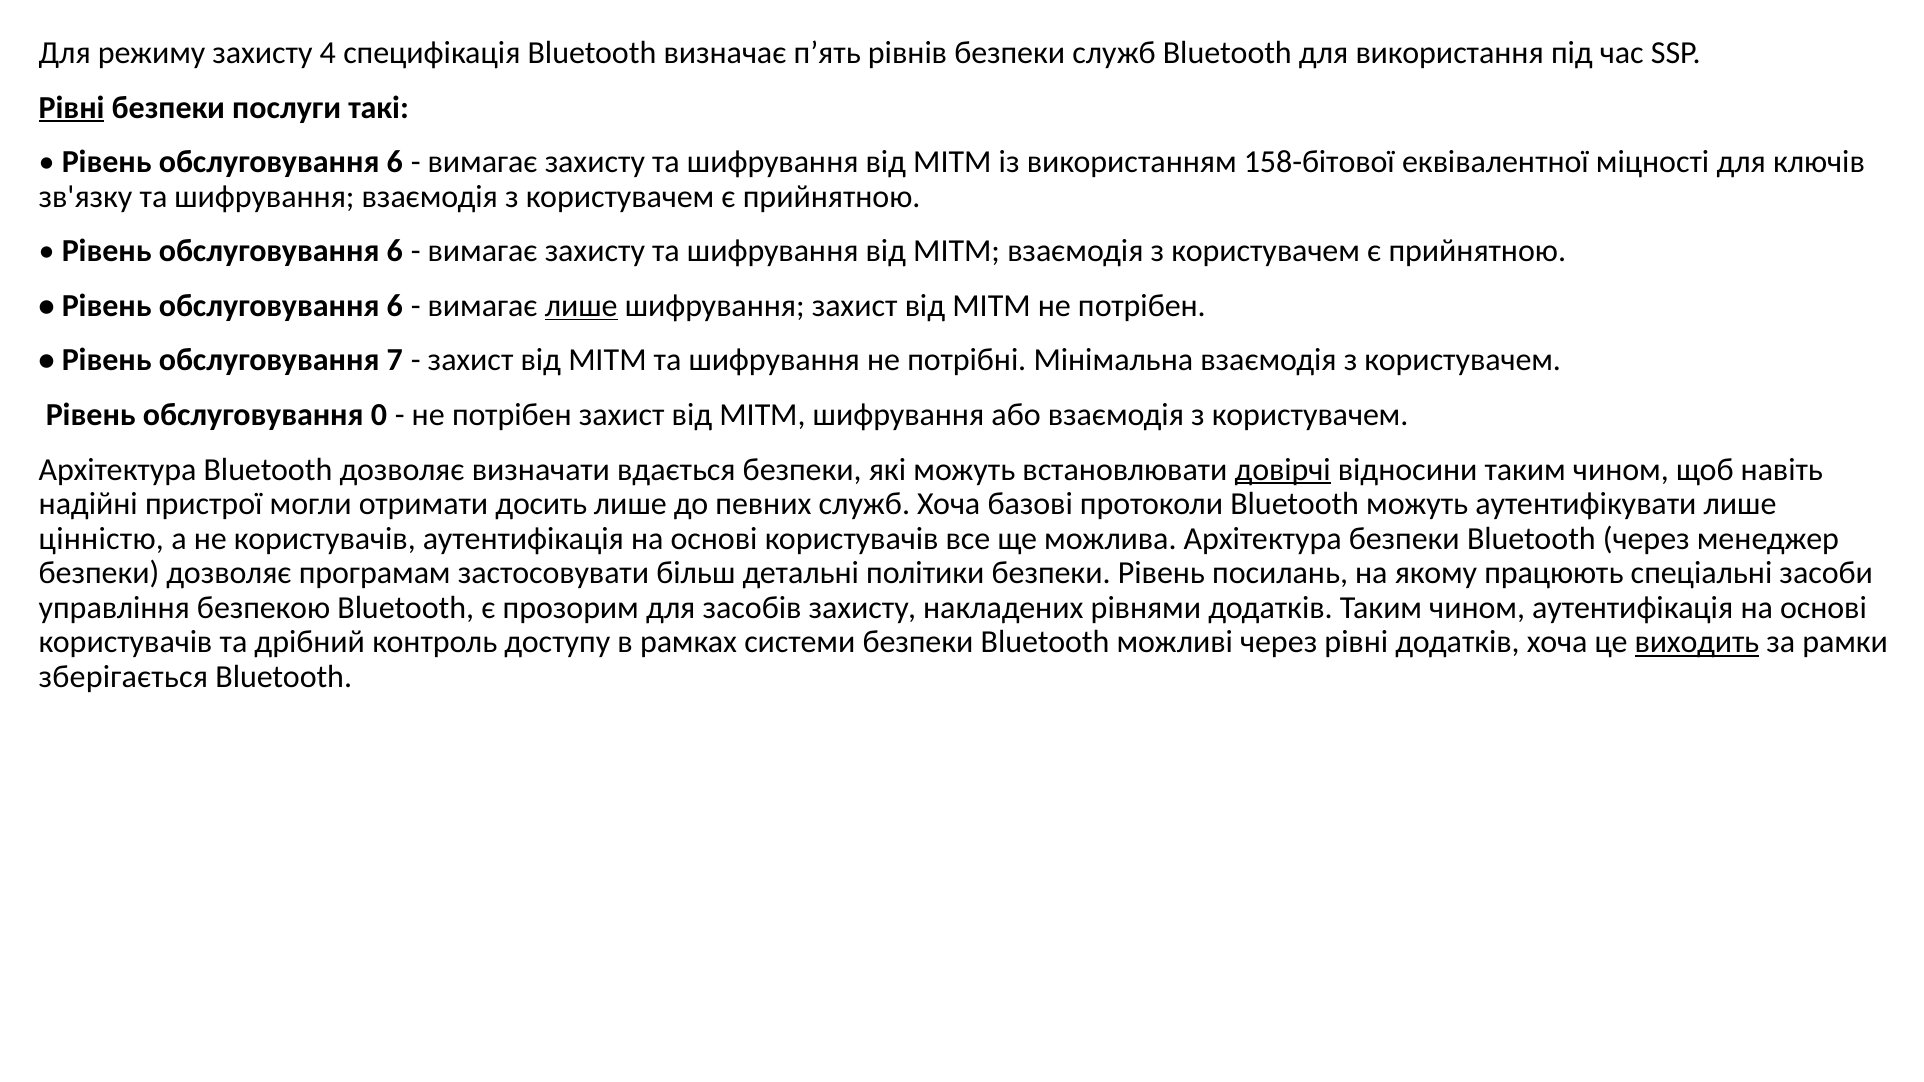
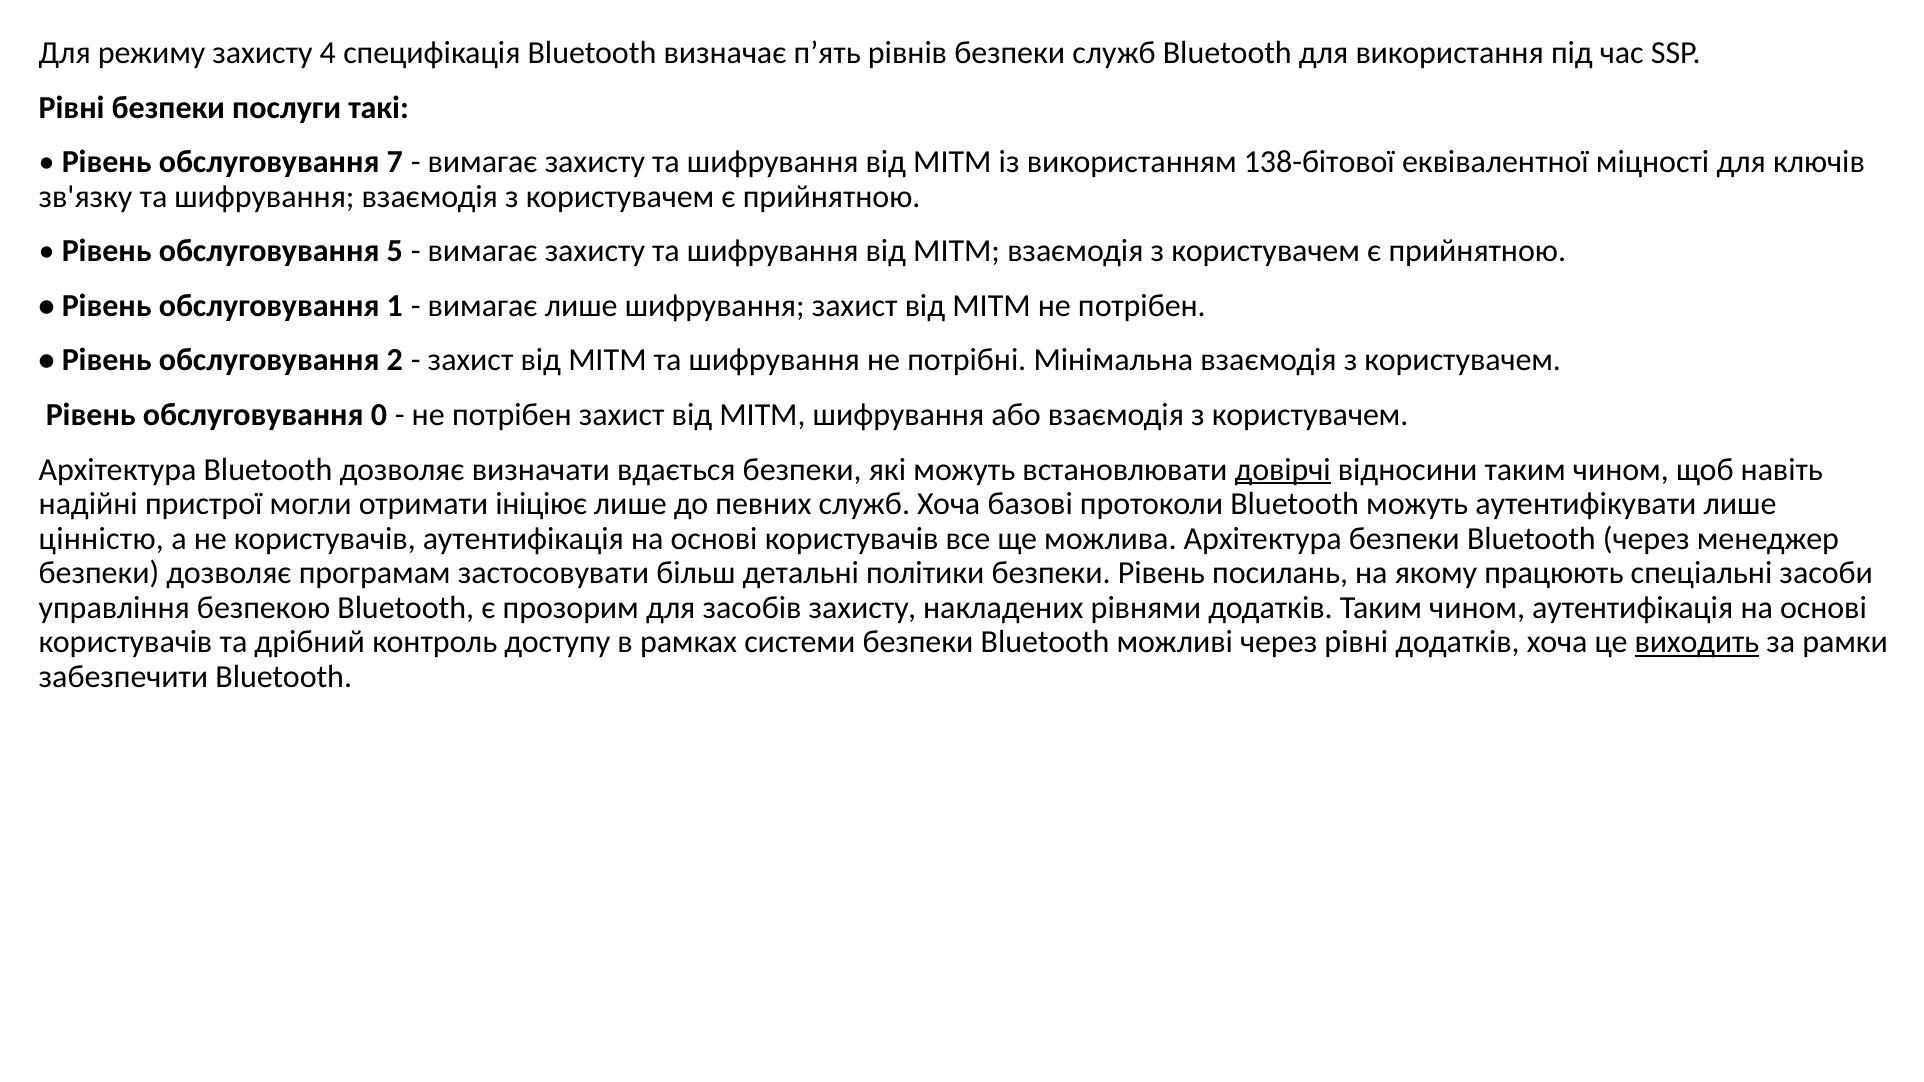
Рівні underline: present -> none (72, 107)
6: 6 -> 7 (395, 162)
158-бітової: 158-бітової -> 138-бітової (1319, 162)
6: 6 -> 5 (395, 251)
6: 6 -> 1 (395, 306)
лише underline: present -> none (581, 306)
7: 7 -> 2 (395, 360)
досить: досить -> ініціює (541, 504)
зберігається: зберігається -> забезпечити (124, 677)
